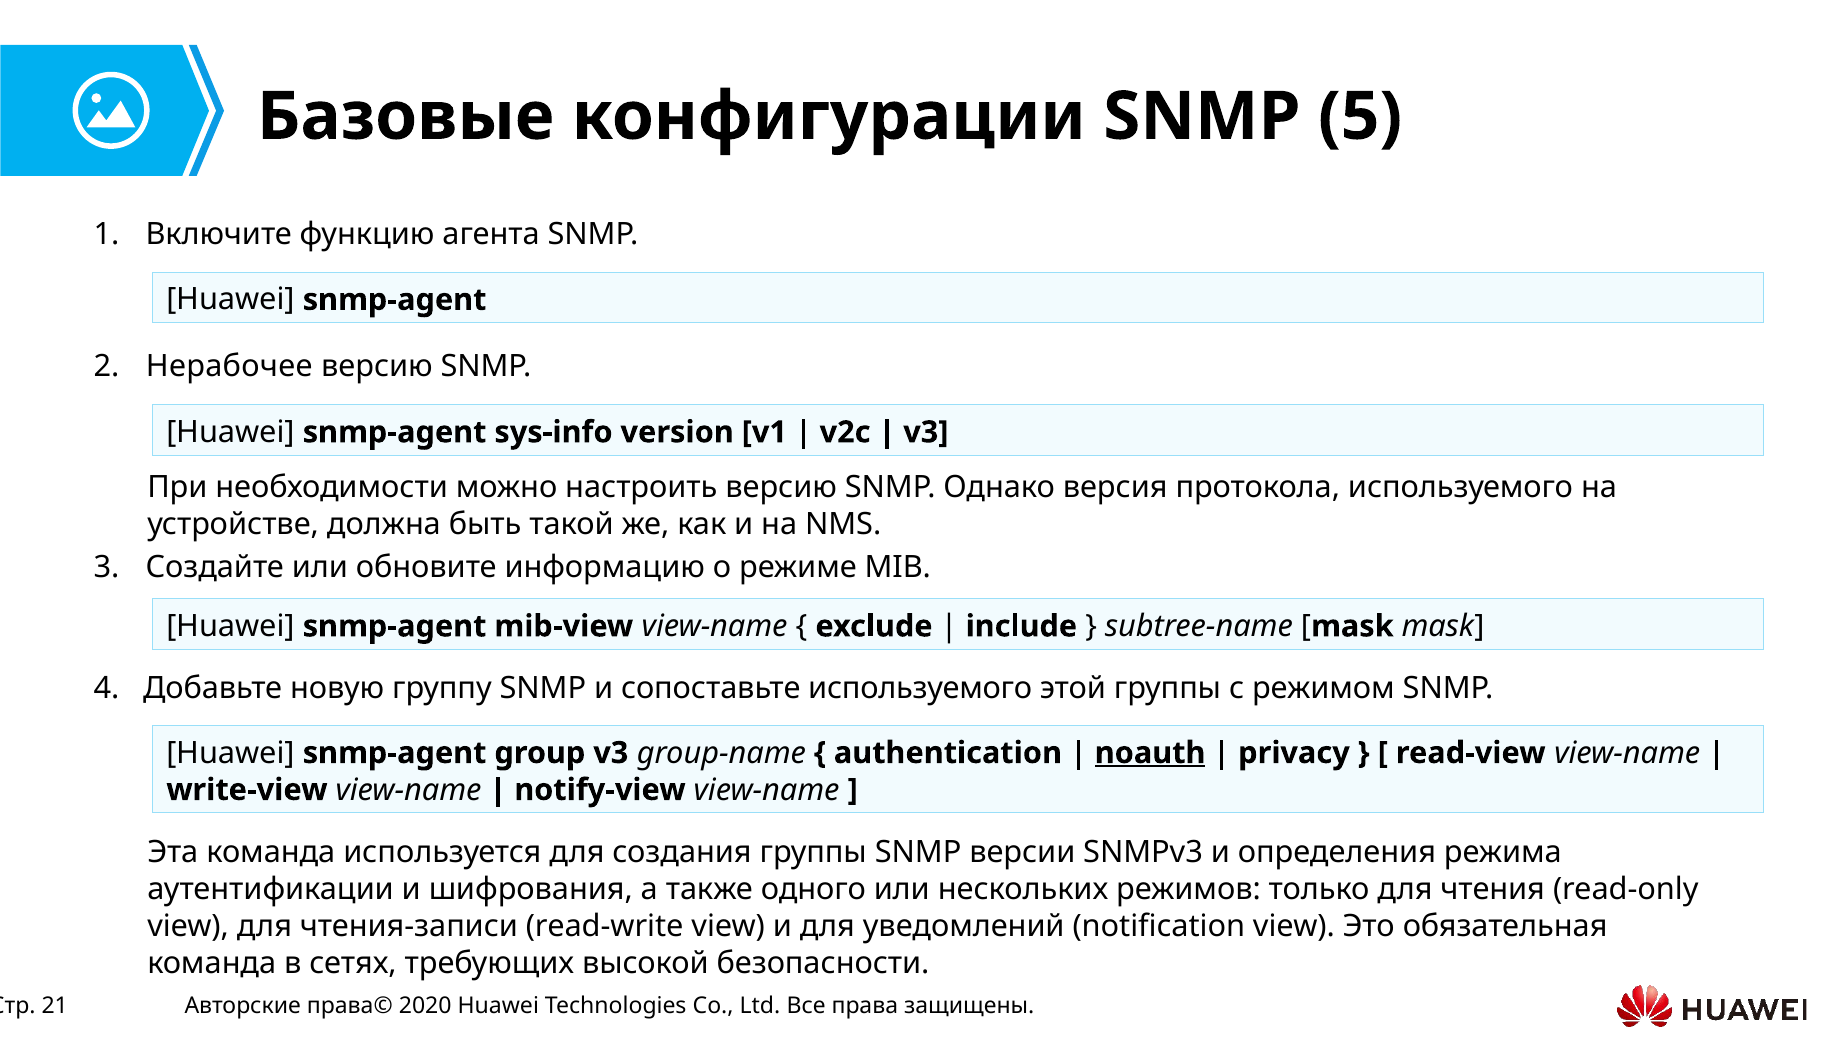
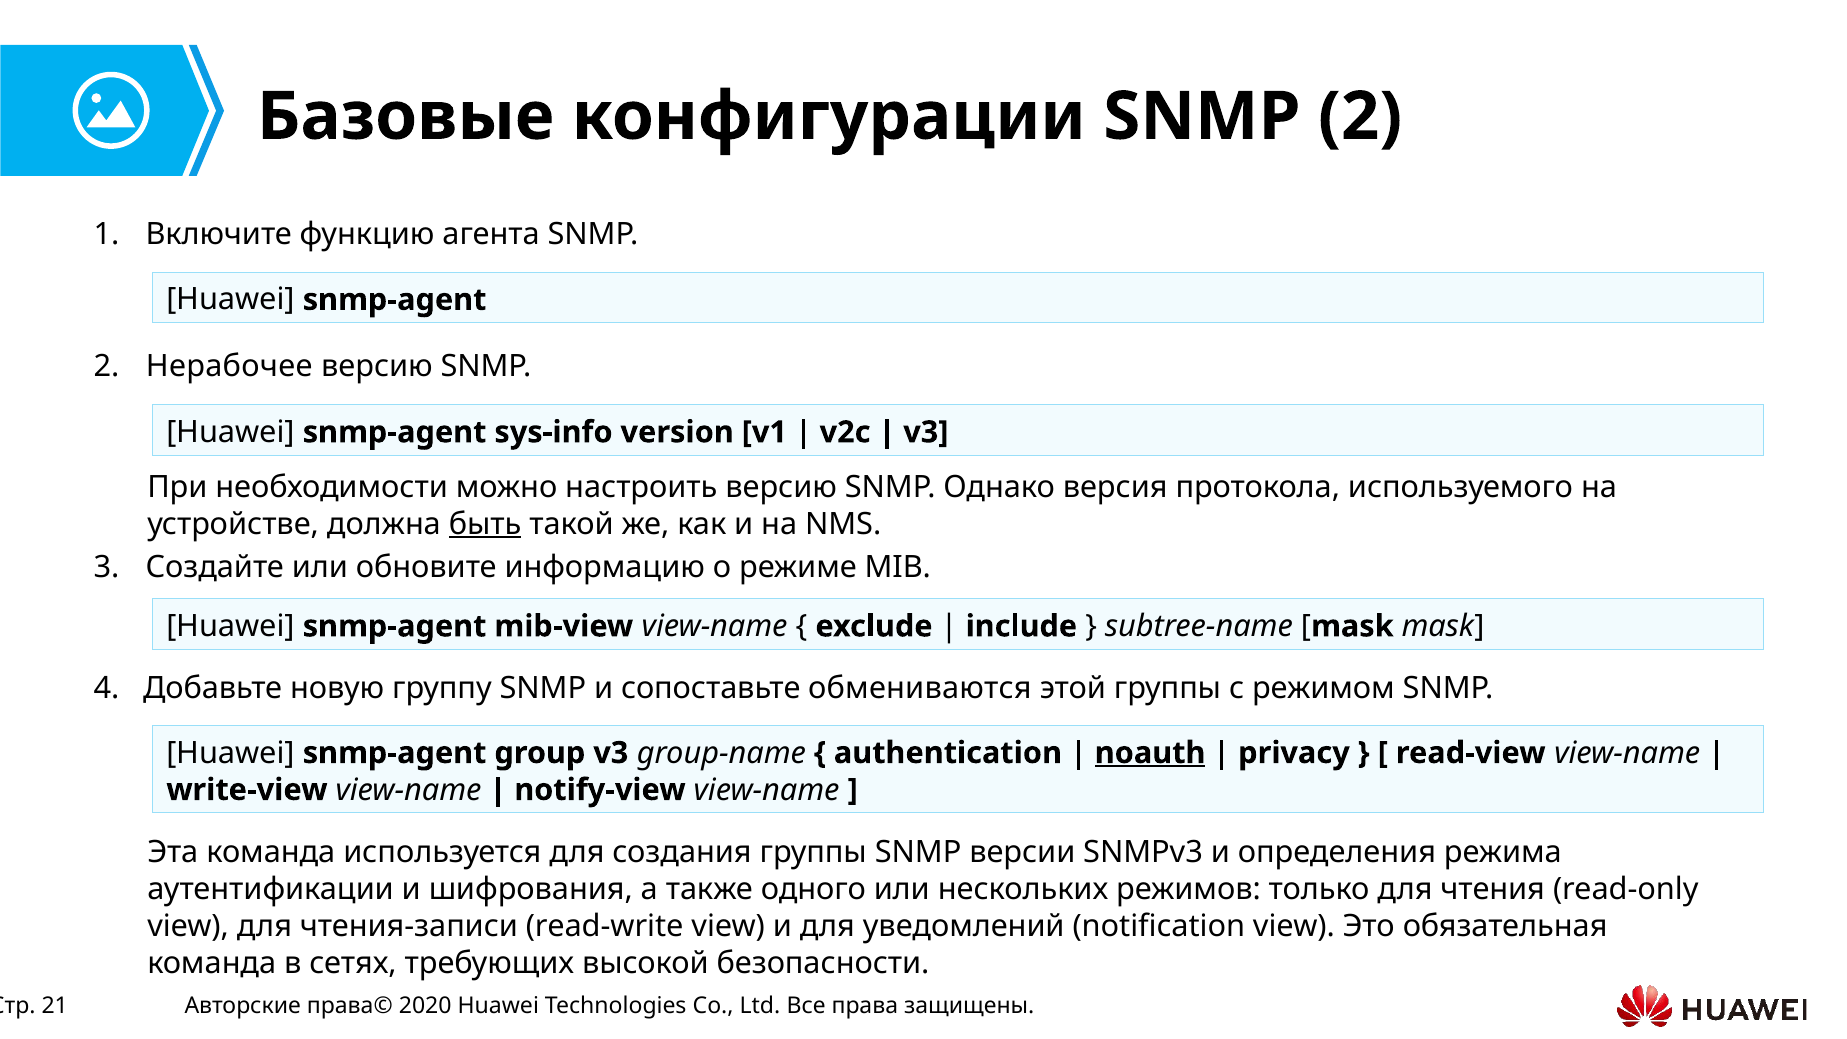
SNMP 5: 5 -> 2 (1360, 117)
быть underline: none -> present (485, 524)
сопоставьте используемого: используемого -> обмениваются (920, 689)
